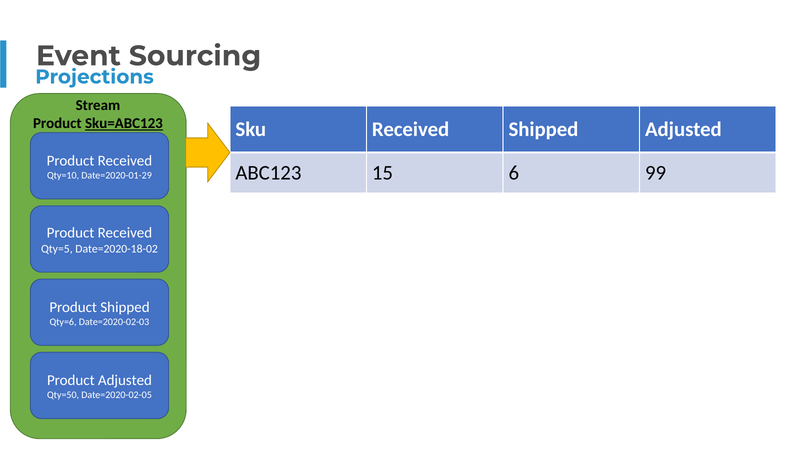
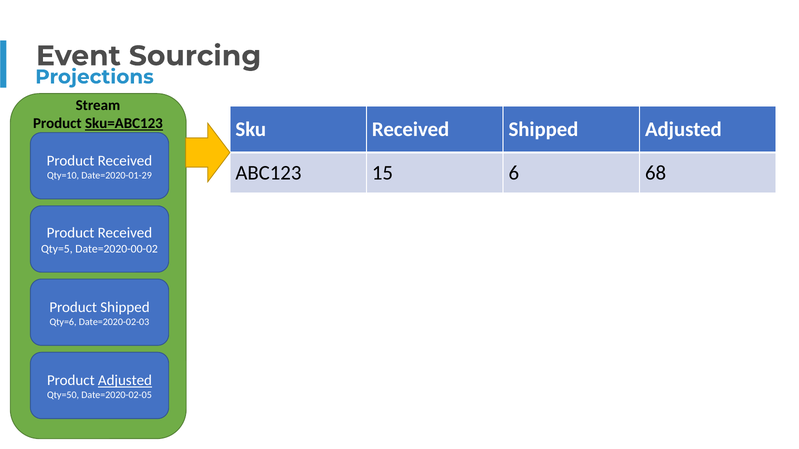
99: 99 -> 68 (656, 173)
Date=2020-18-02: Date=2020-18-02 -> Date=2020-00-02 (117, 249)
Adjusted underline: none -> present (125, 381)
